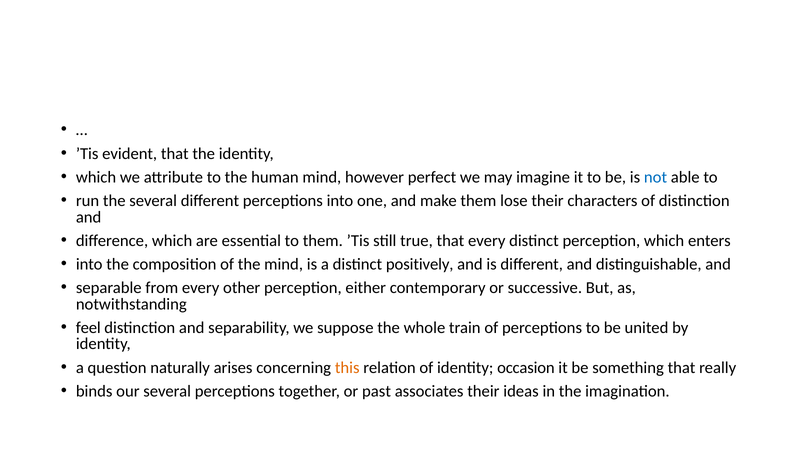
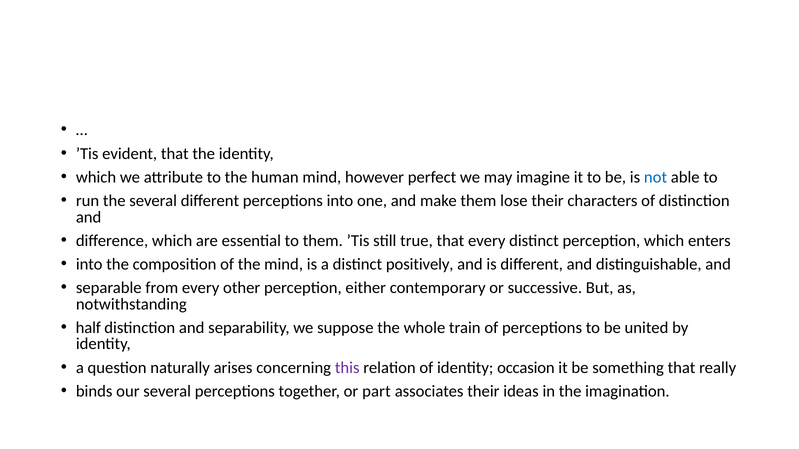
feel: feel -> half (88, 328)
this colour: orange -> purple (347, 368)
past: past -> part (376, 392)
